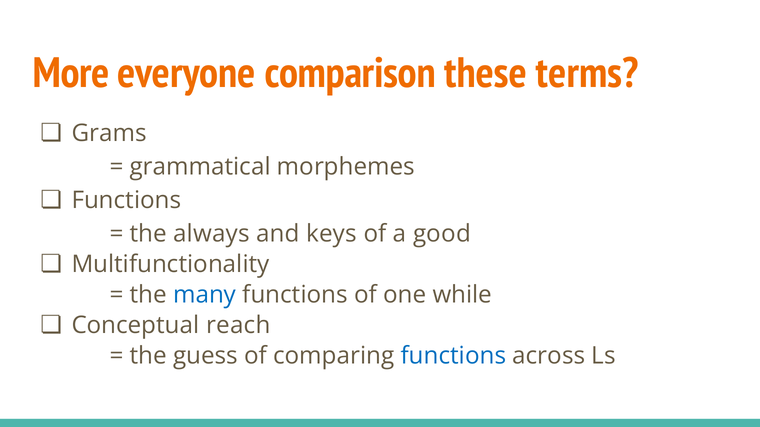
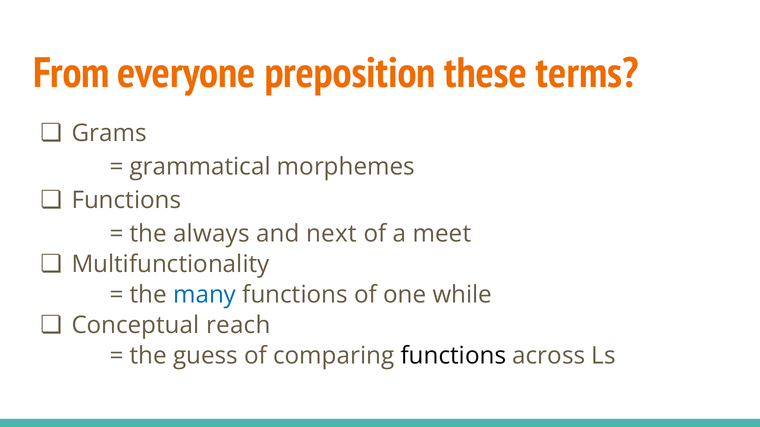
More: More -> From (71, 73)
comparison: comparison -> preposition (350, 73)
keys: keys -> next (331, 234)
good: good -> meet (442, 234)
functions colour: blue -> black (453, 356)
